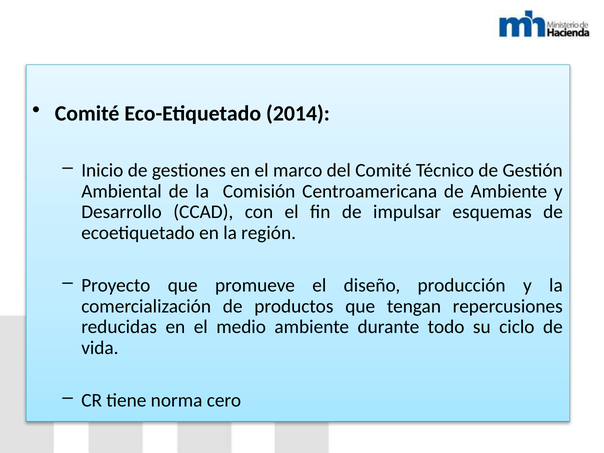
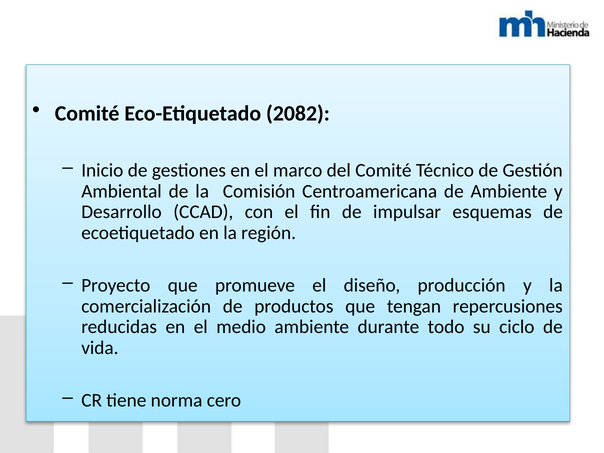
2014: 2014 -> 2082 (298, 113)
